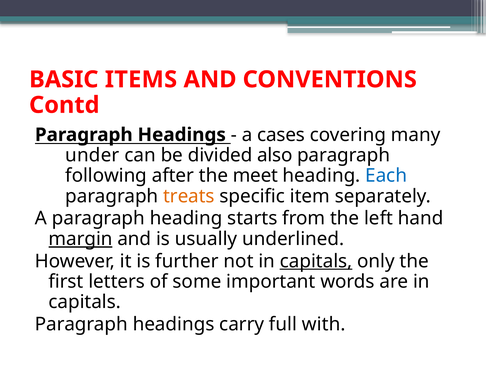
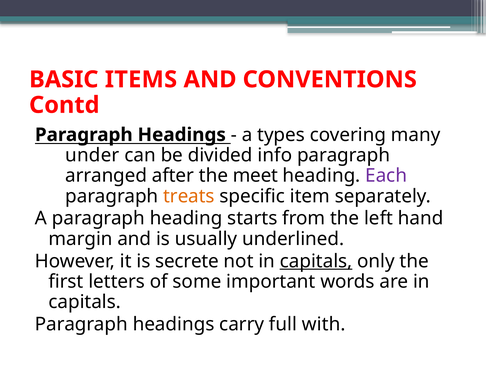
cases: cases -> types (281, 135)
also: also -> info (275, 155)
following: following -> arranged (106, 175)
Each colour: blue -> purple (386, 175)
margin underline: present -> none (81, 239)
further: further -> secrete (187, 261)
